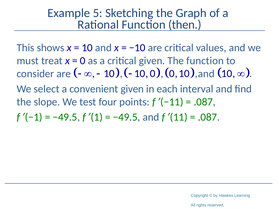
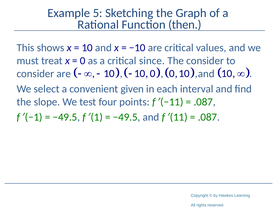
critical given: given -> since (152, 61)
The function: function -> consider (205, 61)
